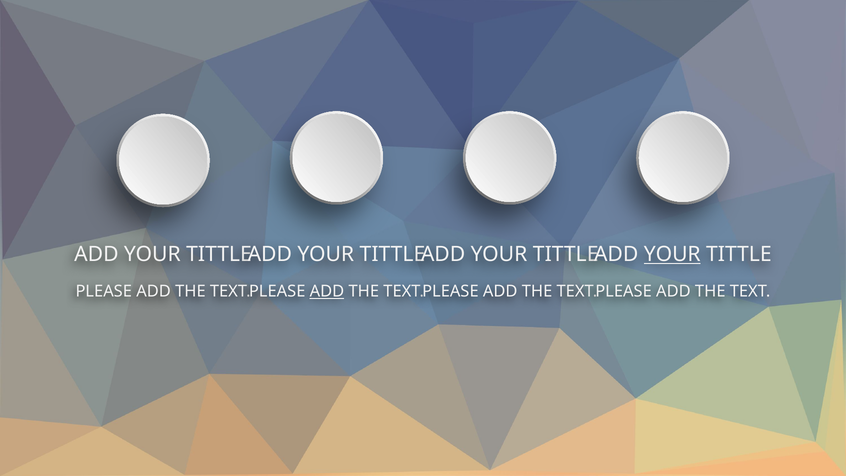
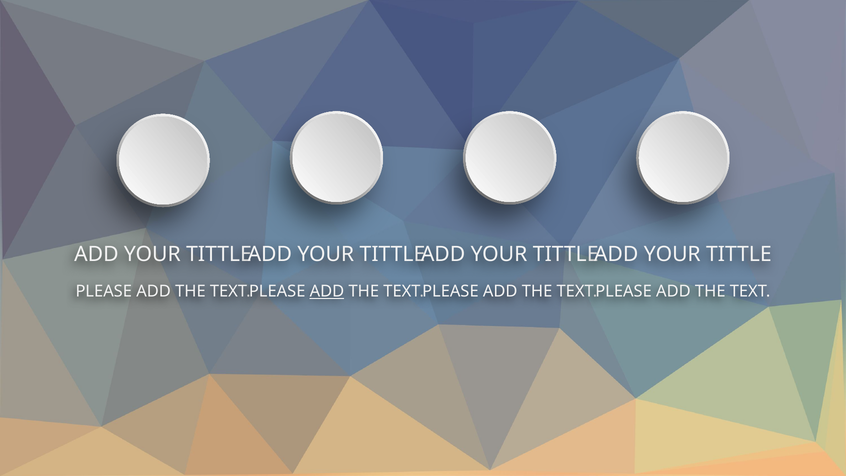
YOUR underline: present -> none (672, 254)
